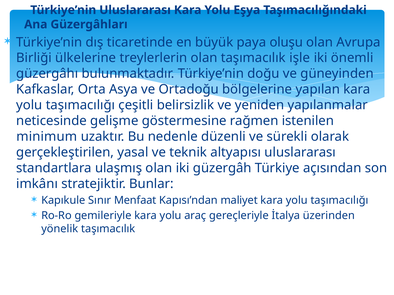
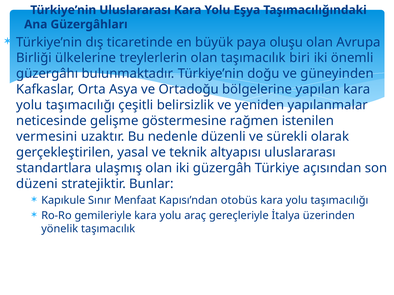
işle: işle -> biri (300, 58)
minimum: minimum -> vermesini (47, 137)
imkânı: imkânı -> düzeni (37, 184)
maliyet: maliyet -> otobüs (239, 201)
